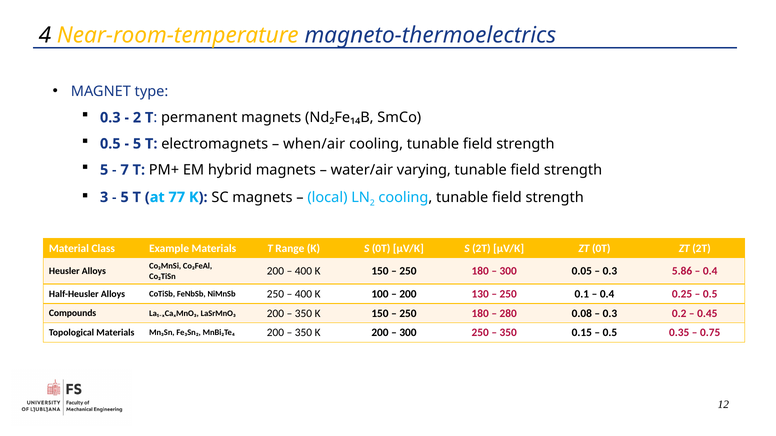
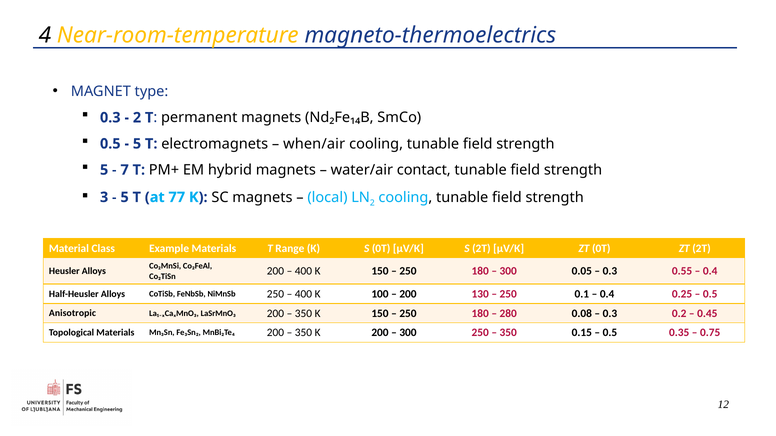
varying: varying -> contact (424, 170)
5.86: 5.86 -> 0.55 (682, 271)
Compounds: Compounds -> Anisotropic (72, 314)
